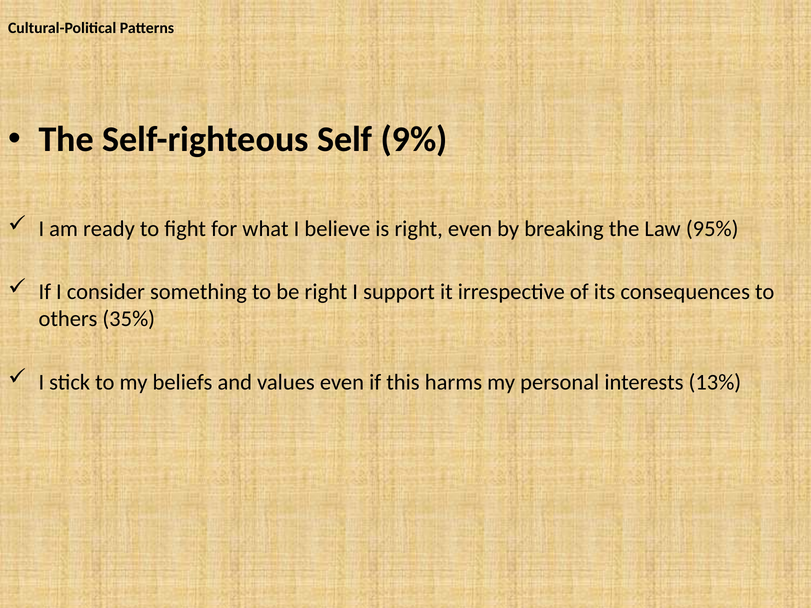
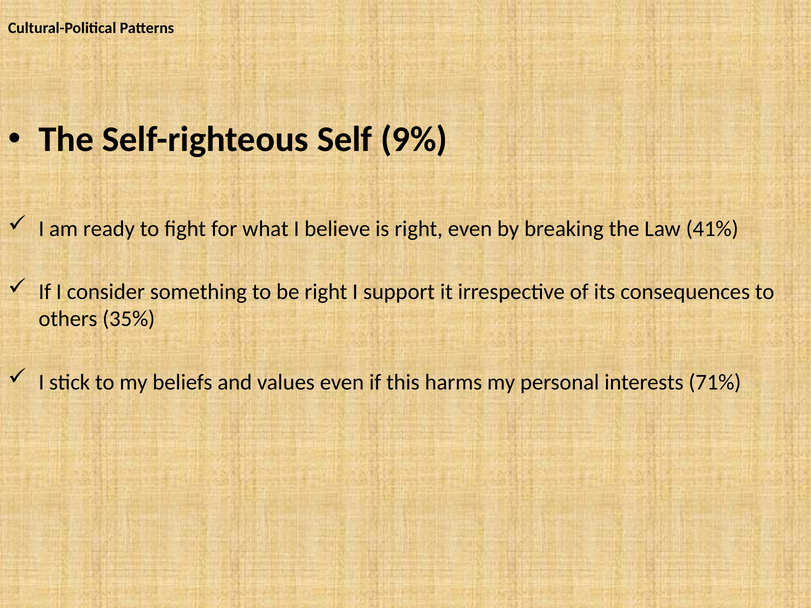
95%: 95% -> 41% (712, 229)
13%: 13% -> 71% (715, 382)
